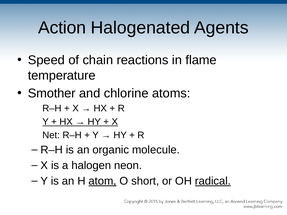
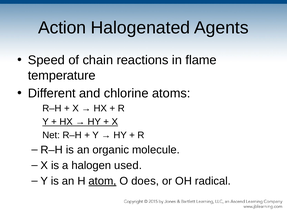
Smother: Smother -> Different (52, 93)
neon: neon -> used (128, 166)
short: short -> does (145, 181)
radical underline: present -> none (213, 181)
